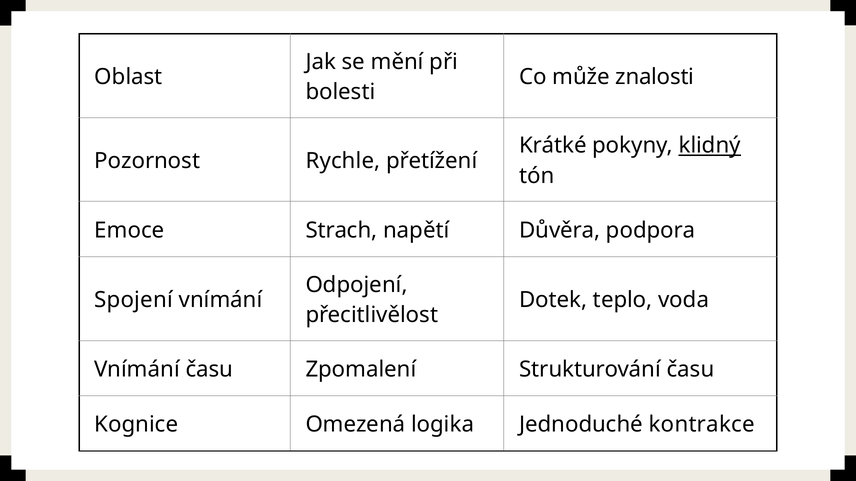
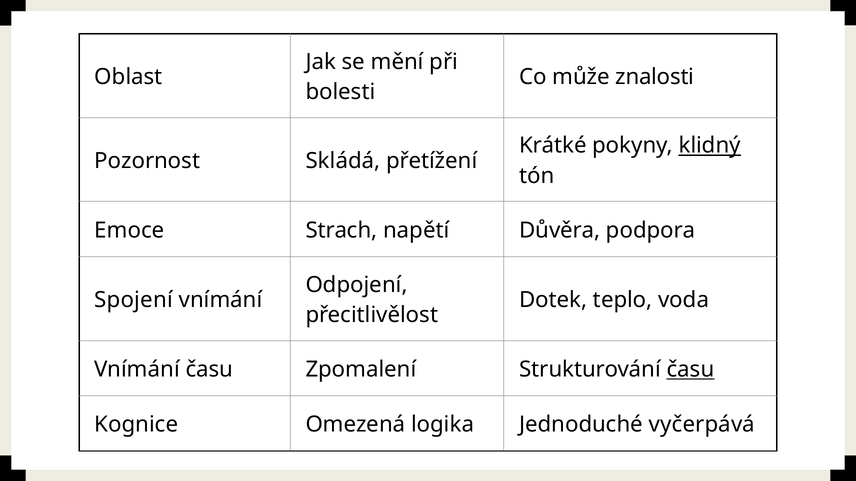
Rychle: Rychle -> Skládá (343, 161)
času underline: none -> present (691, 370)
kontrakce: kontrakce -> vyčerpává (702, 425)
